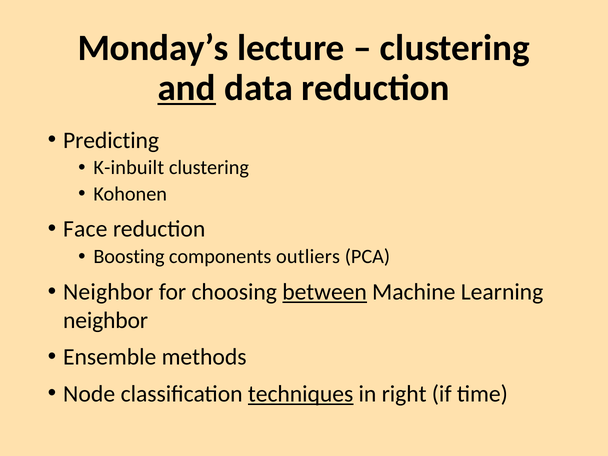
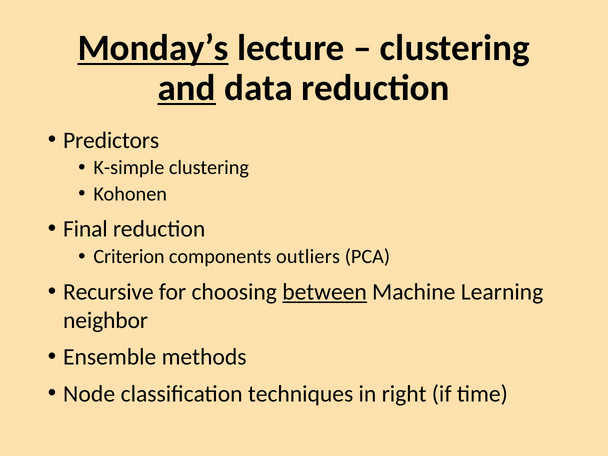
Monday’s underline: none -> present (153, 48)
Predicting: Predicting -> Predictors (111, 140)
K-inbuilt: K-inbuilt -> K-simple (129, 168)
Face: Face -> Final (85, 229)
Boosting: Boosting -> Criterion (129, 257)
Neighbor: Neighbor -> Recursive (108, 292)
techniques underline: present -> none (301, 394)
